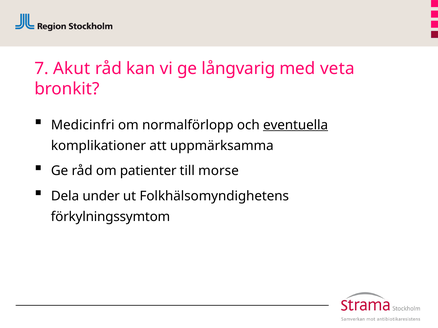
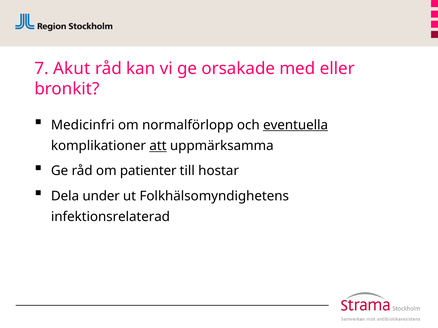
långvarig: långvarig -> orsakade (238, 69)
veta: veta -> eller (337, 69)
att underline: none -> present (158, 146)
morse: morse -> hostar (219, 171)
förkylningssymtom: förkylningssymtom -> infektionsrelaterad (110, 217)
